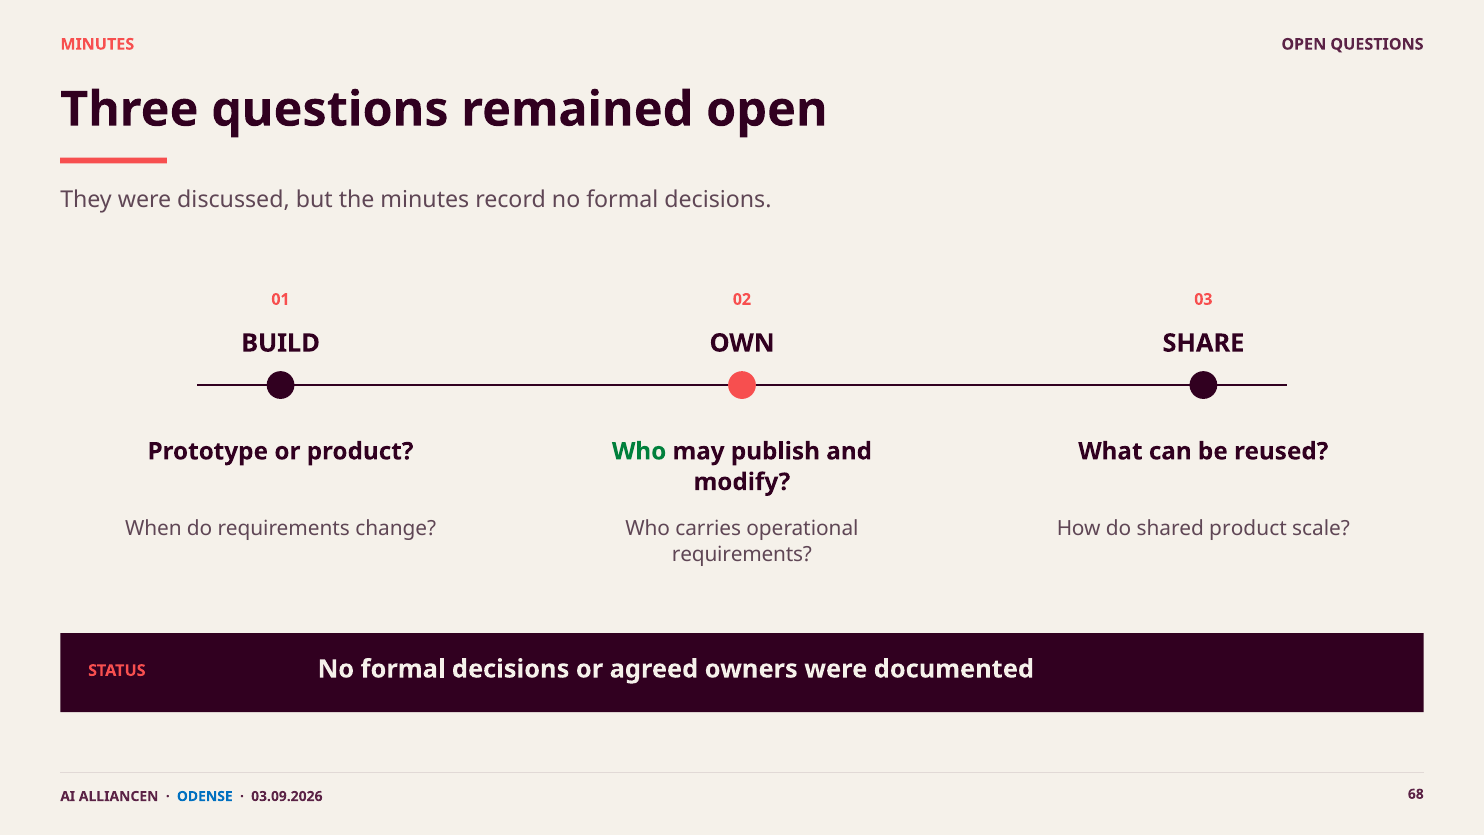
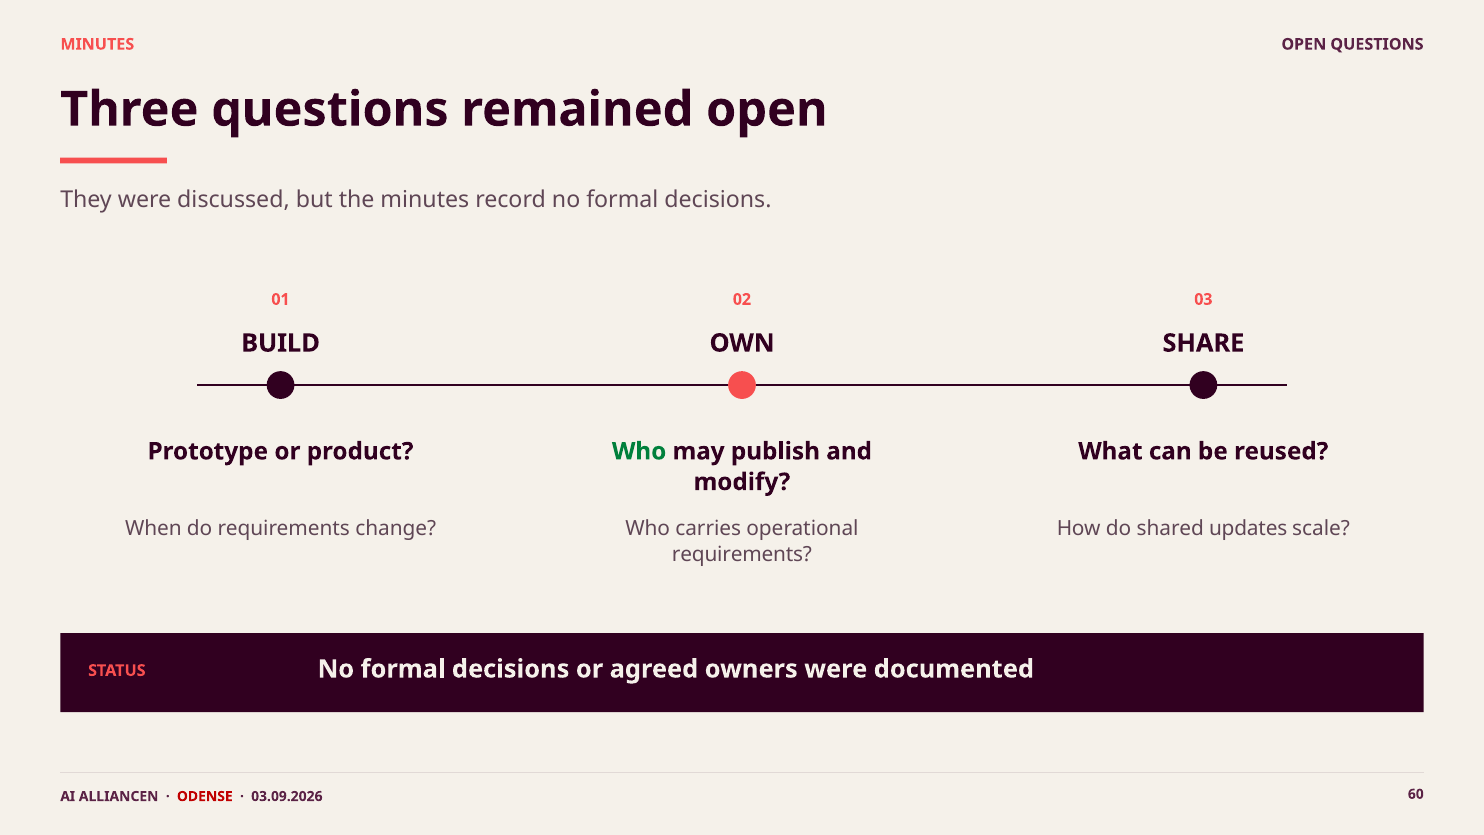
shared product: product -> updates (1248, 529)
ODENSE colour: blue -> red (205, 796)
68: 68 -> 60 (1416, 794)
